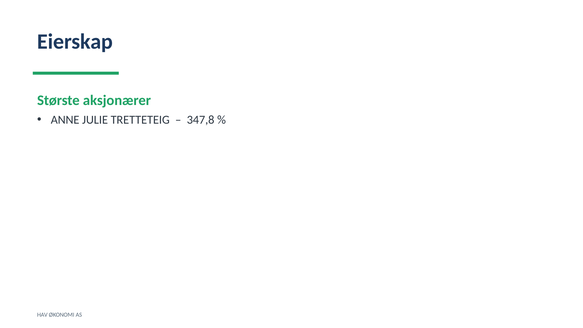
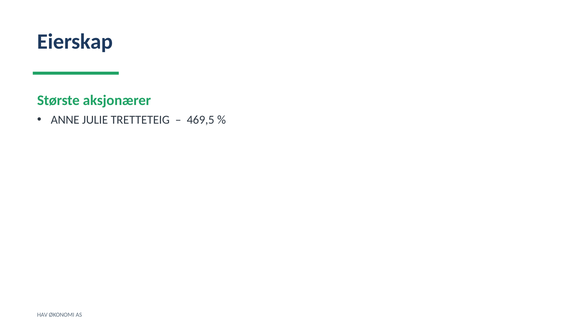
347,8: 347,8 -> 469,5 (201, 120)
